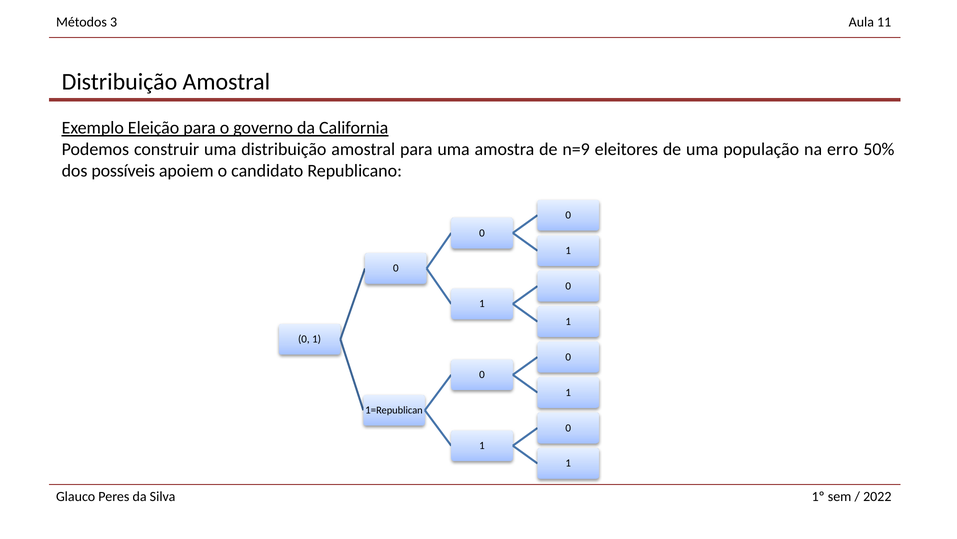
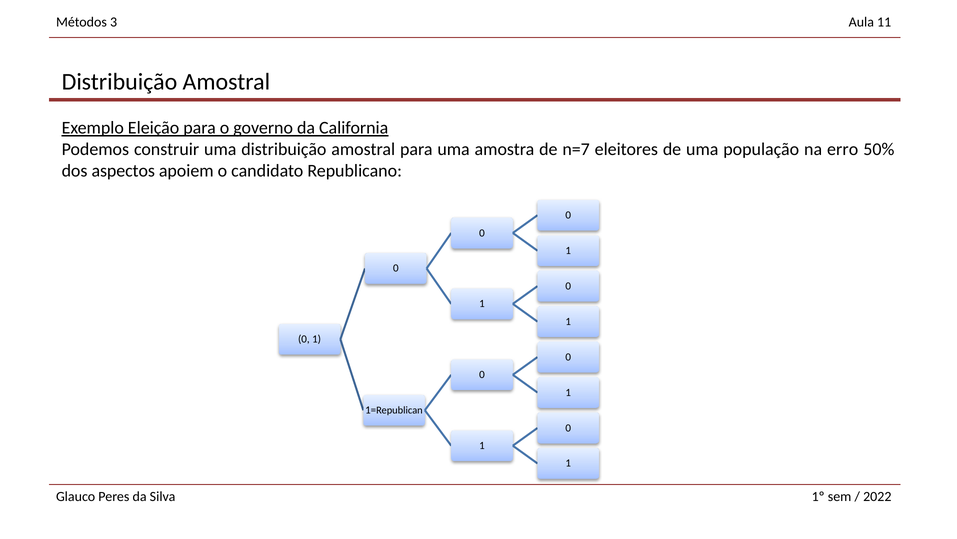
n=9: n=9 -> n=7 (576, 149)
possíveis: possíveis -> aspectos (123, 171)
